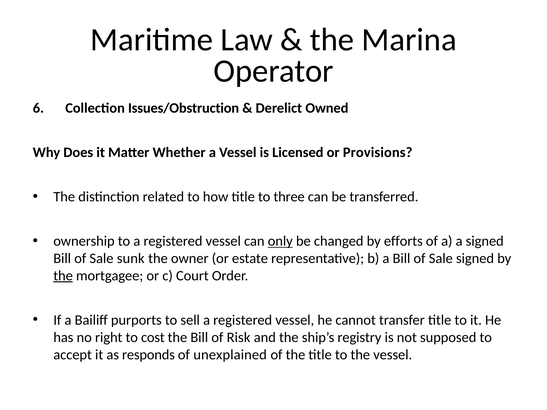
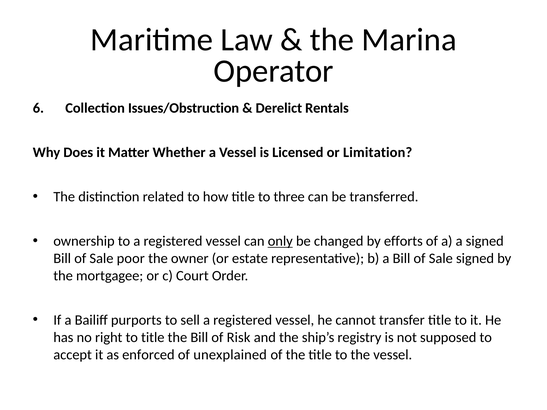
Owned: Owned -> Rentals (327, 108)
Provisions: Provisions -> Limitation (378, 152)
sunk: sunk -> poor (131, 259)
the underline: present -> none (63, 276)
to cost: cost -> title (153, 338)
responds: responds -> enforced (148, 355)
